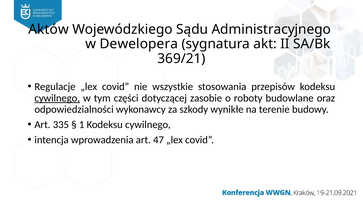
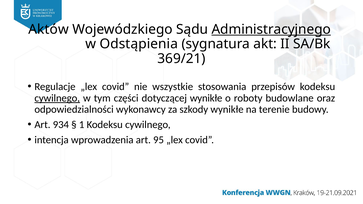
Administracyjnego underline: none -> present (271, 29)
Dewelopera: Dewelopera -> Odstąpienia (139, 44)
dotyczącej zasobie: zasobie -> wynikłe (206, 98)
335: 335 -> 934 (61, 125)
47: 47 -> 95 (159, 140)
